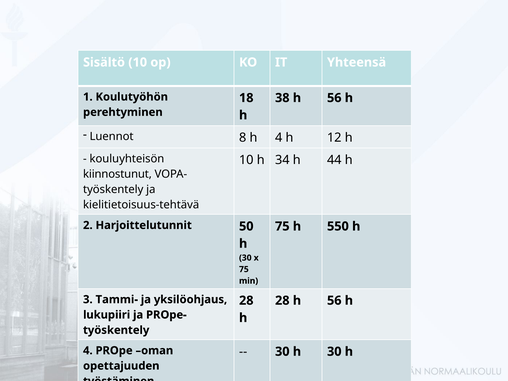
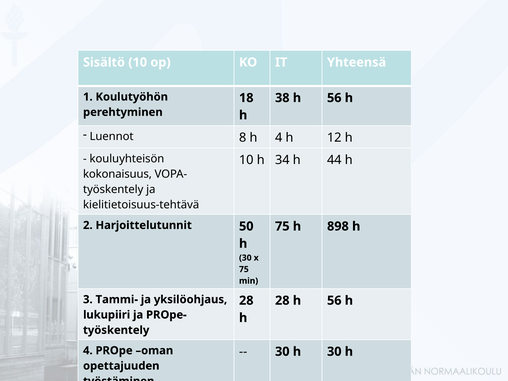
kiinnostunut: kiinnostunut -> kokonaisuus (117, 174)
550: 550 -> 898 (338, 226)
